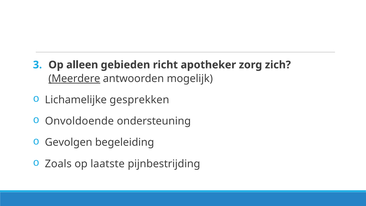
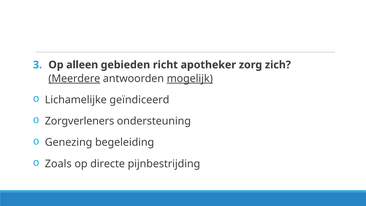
mogelijk underline: none -> present (190, 78)
gesprekken: gesprekken -> geïndiceerd (139, 100)
Onvoldoende: Onvoldoende -> Zorgverleners (79, 121)
Gevolgen: Gevolgen -> Genezing (69, 142)
laatste: laatste -> directe (108, 164)
